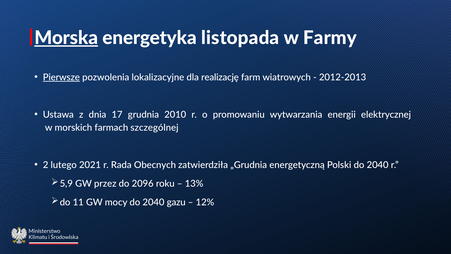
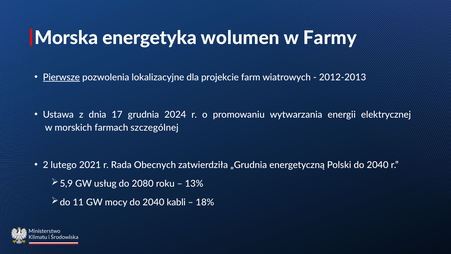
Morska underline: present -> none (66, 38)
listopada: listopada -> wolumen (240, 38)
realizację: realizację -> projekcie (220, 77)
2010: 2010 -> 2024 (175, 114)
przez: przez -> usług (105, 183)
2096: 2096 -> 2080 (143, 183)
gazu: gazu -> kabli (176, 202)
12%: 12% -> 18% (205, 202)
